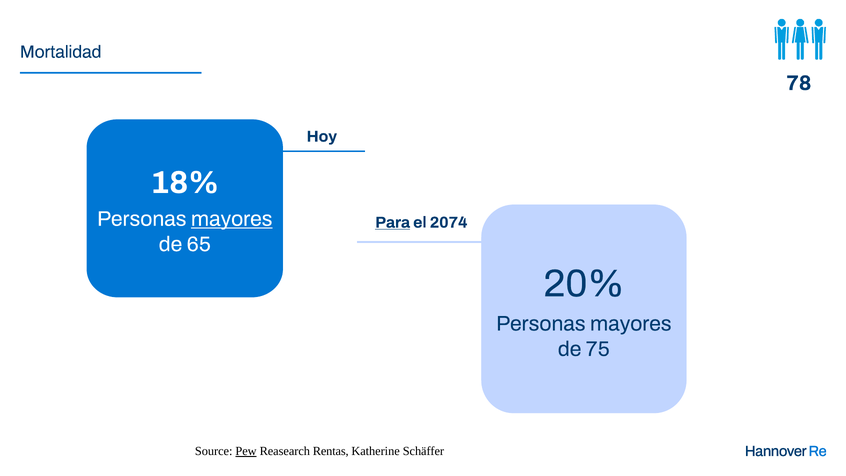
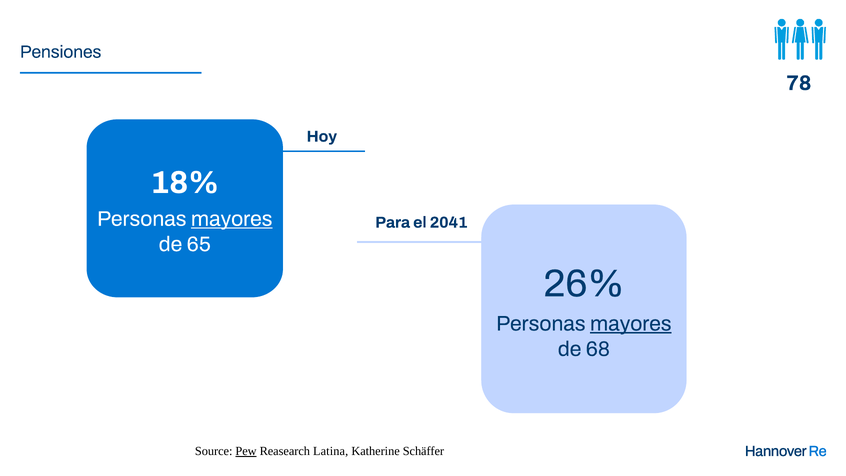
Mortalidad: Mortalidad -> Pensiones (61, 52)
Para underline: present -> none (393, 222)
2074: 2074 -> 2041 (449, 222)
20%: 20% -> 26% (584, 283)
mayores underline: none -> present (631, 324)
75: 75 -> 68 (598, 349)
Rentas: Rentas -> Latina (331, 451)
